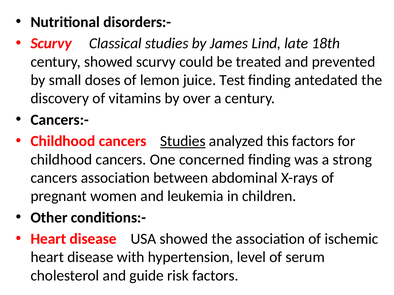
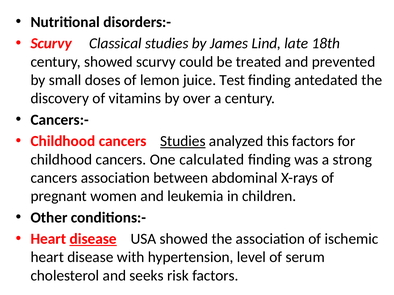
concerned: concerned -> calculated (212, 160)
disease underline: none -> present (93, 239)
guide: guide -> seeks (147, 276)
